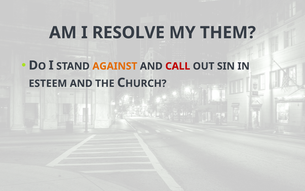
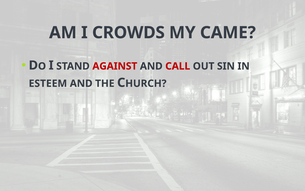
RESOLVE: RESOLVE -> CROWDS (128, 33)
THEM: THEM -> CAME (228, 33)
AGAINST colour: orange -> red (115, 66)
